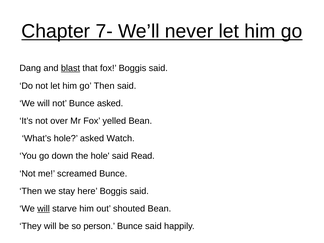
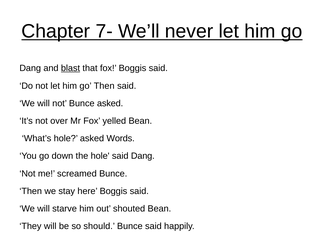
Watch: Watch -> Words (121, 138)
said Read: Read -> Dang (143, 156)
will underline: present -> none (44, 209)
person: person -> should (99, 226)
